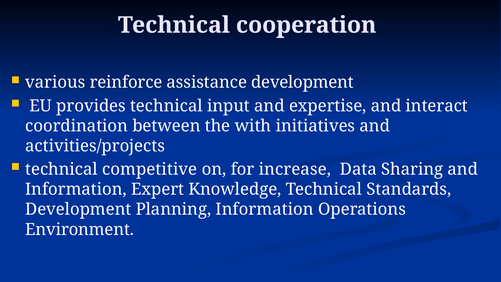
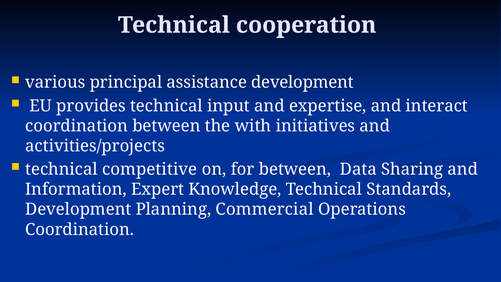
reinforce: reinforce -> principal (126, 82)
for increase: increase -> between (295, 169)
Planning Information: Information -> Commercial (265, 209)
Environment: Environment -> Coordination (80, 229)
